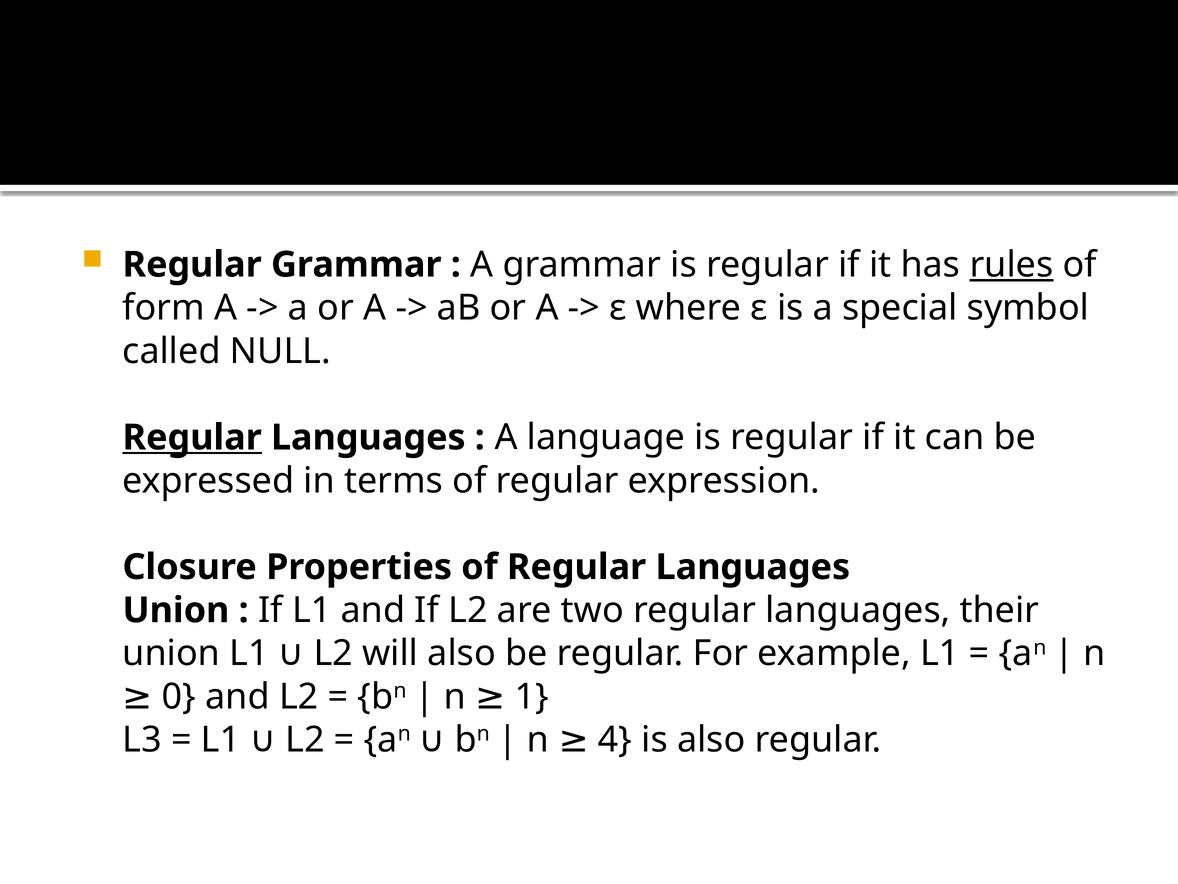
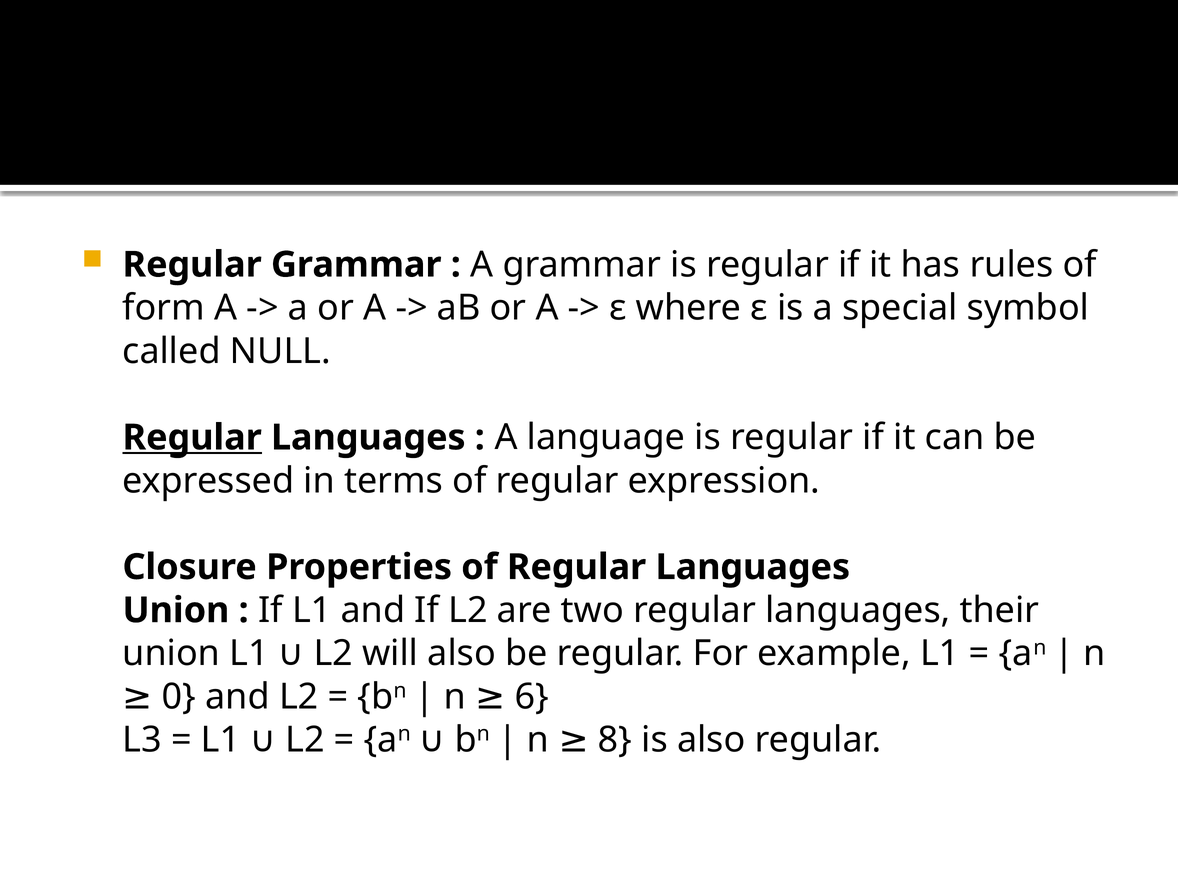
rules underline: present -> none (1012, 265)
1: 1 -> 6 (532, 696)
4: 4 -> 8 (615, 740)
